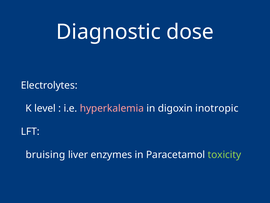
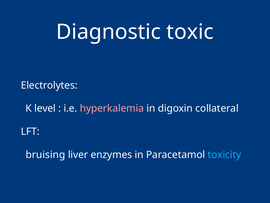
dose: dose -> toxic (190, 32)
inotropic: inotropic -> collateral (217, 108)
toxicity colour: light green -> light blue (224, 154)
